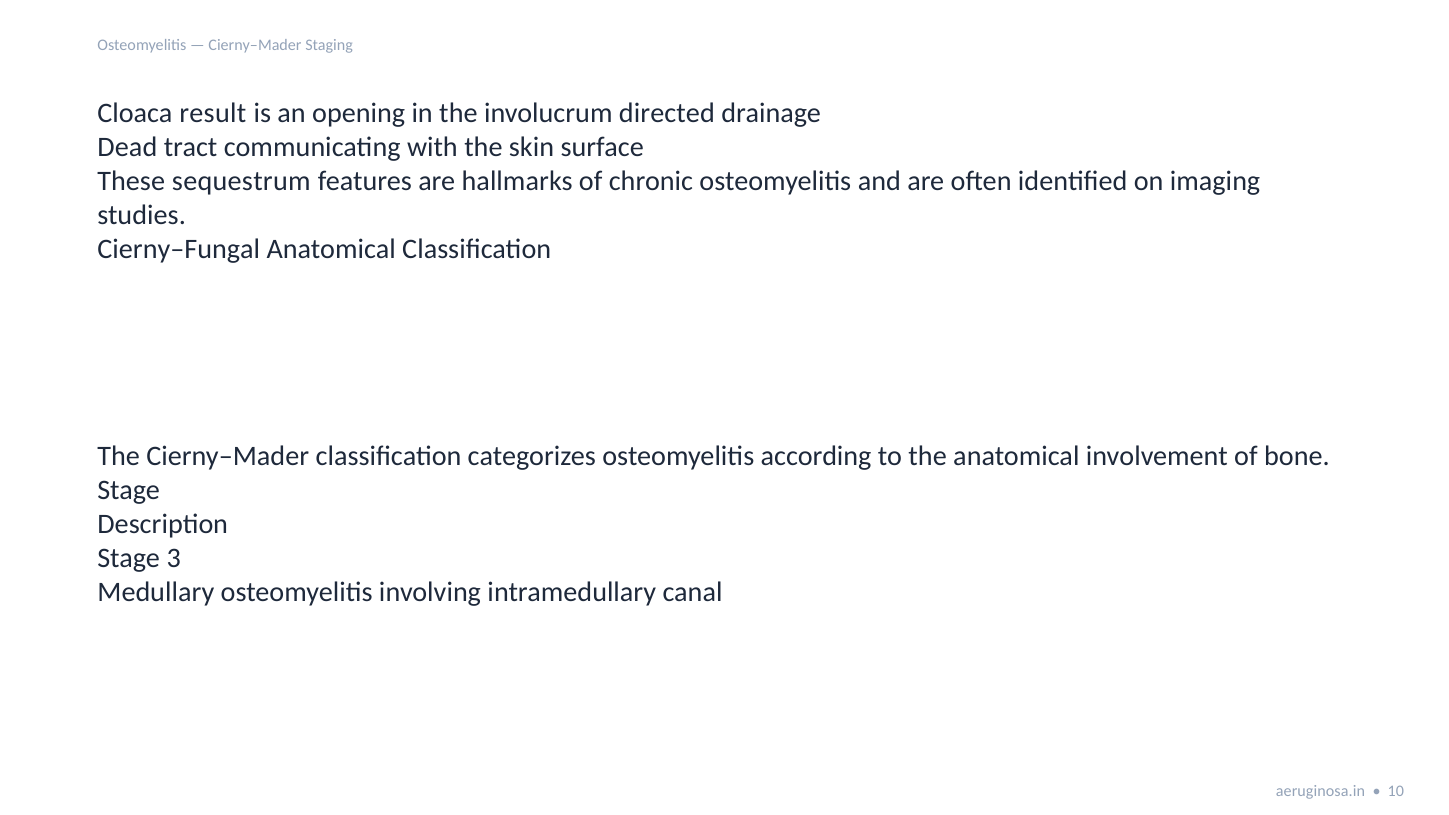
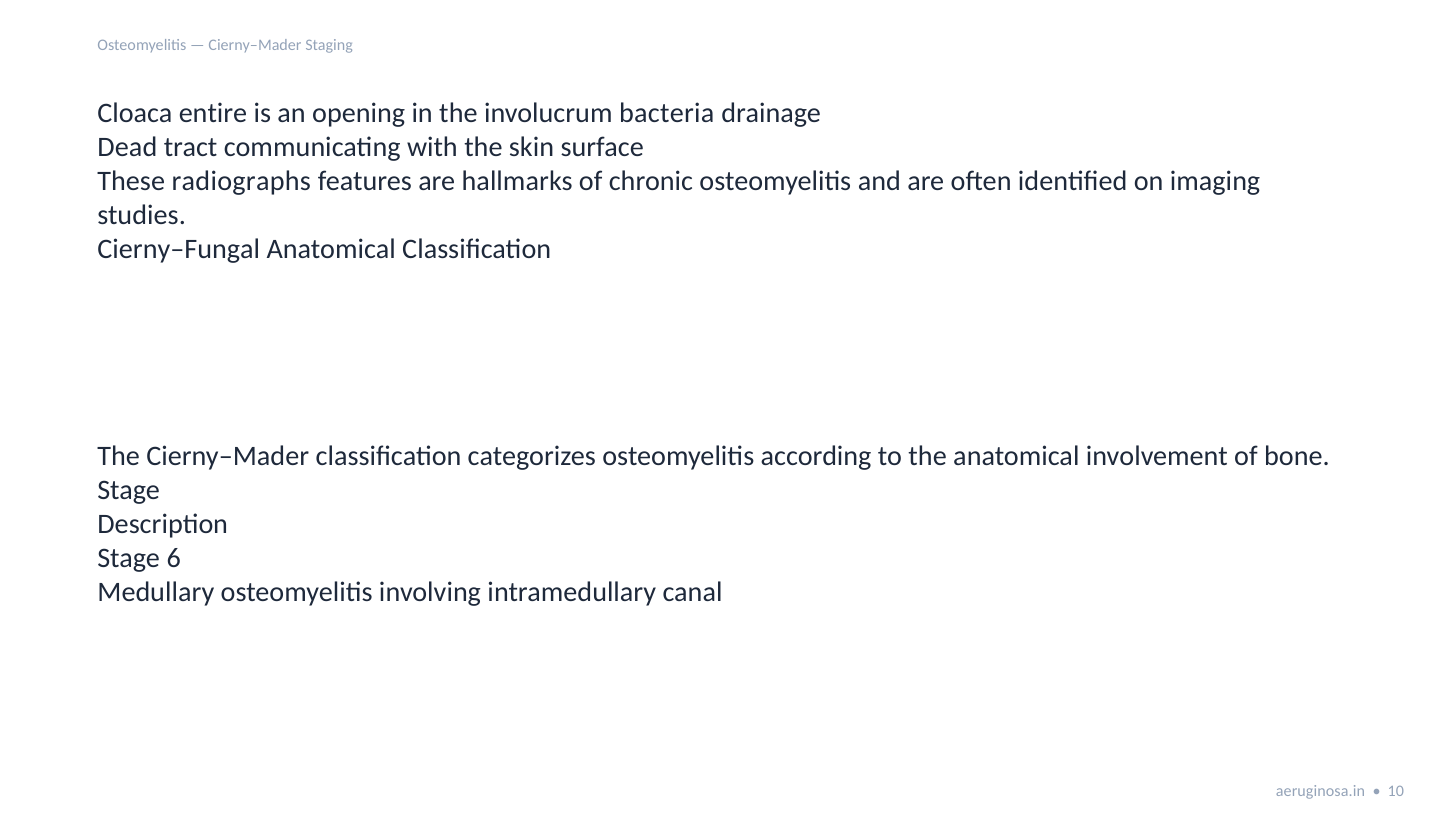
result: result -> entire (213, 114)
directed: directed -> bacteria (667, 114)
sequestrum: sequestrum -> radiographs (241, 181)
3: 3 -> 6 (174, 558)
